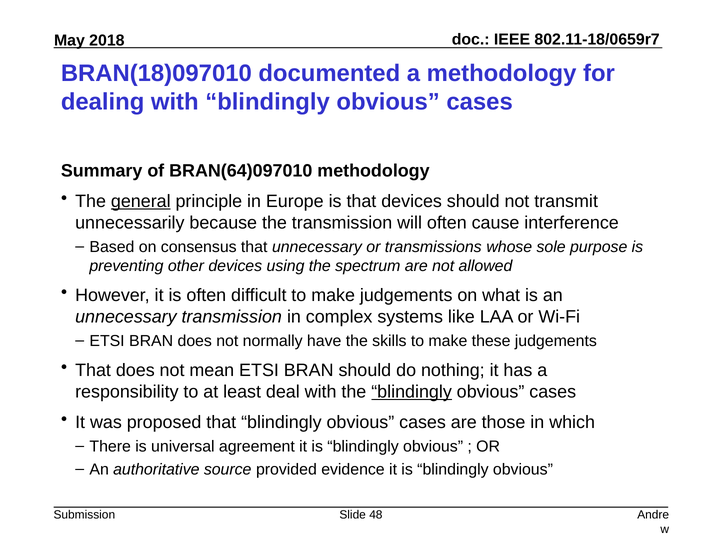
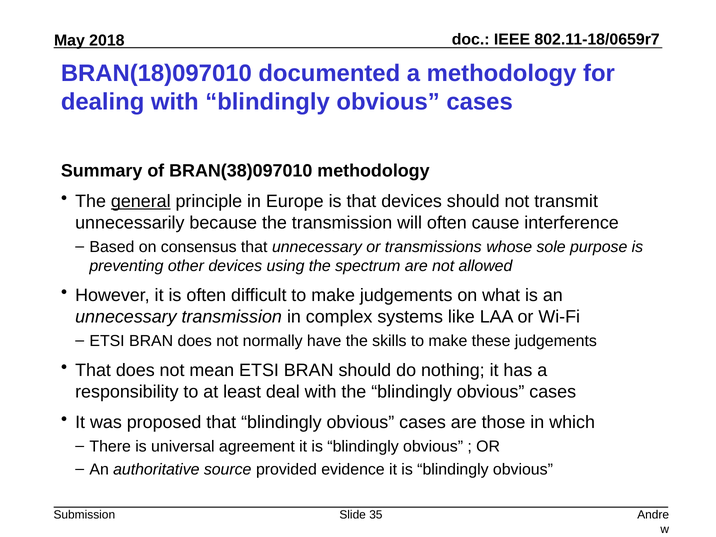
BRAN(64)097010: BRAN(64)097010 -> BRAN(38)097010 (241, 171)
blindingly underline: present -> none (412, 392)
48: 48 -> 35 (376, 515)
